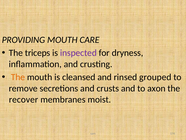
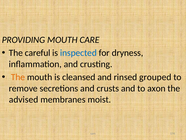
triceps: triceps -> careful (38, 53)
inspected colour: purple -> blue (78, 53)
recover: recover -> advised (24, 99)
